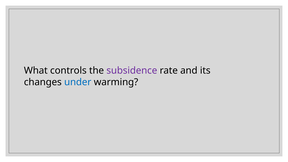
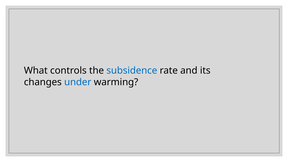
subsidence colour: purple -> blue (132, 71)
